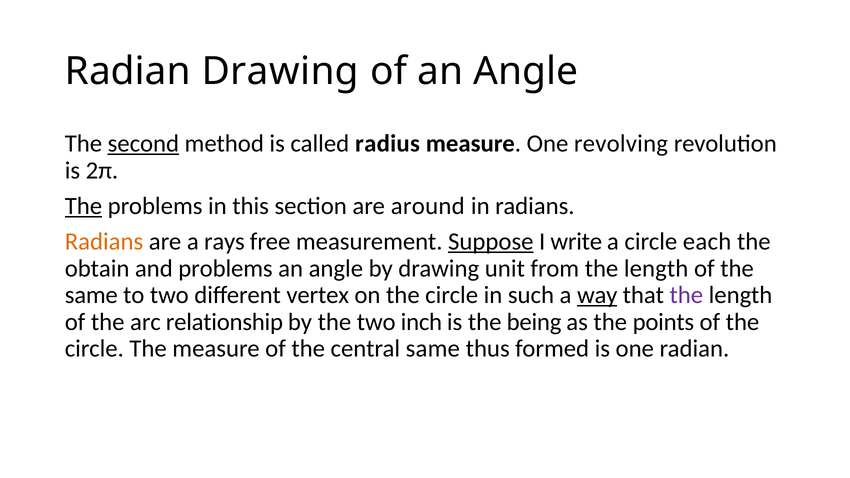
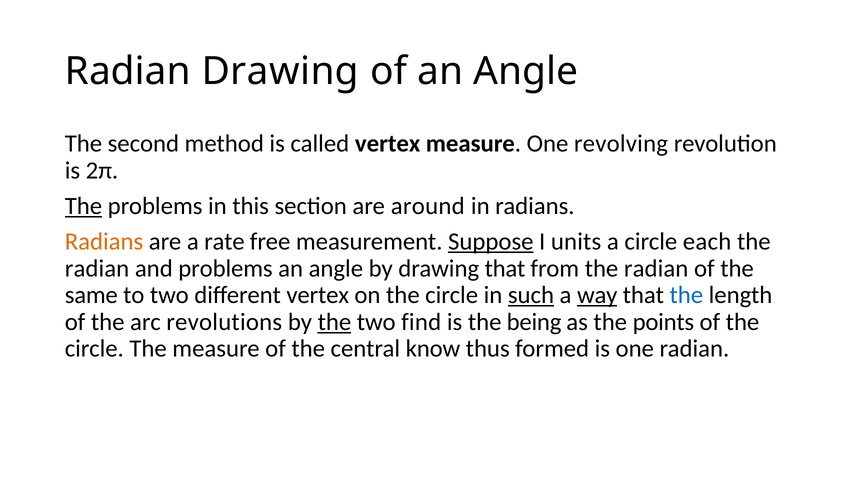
second underline: present -> none (143, 144)
called radius: radius -> vertex (388, 144)
rays: rays -> rate (224, 242)
write: write -> units (576, 242)
obtain: obtain -> radian (97, 269)
drawing unit: unit -> that (505, 269)
from the length: length -> radian (656, 269)
such underline: none -> present (531, 295)
the colour: purple -> blue (686, 295)
relationship: relationship -> revolutions (224, 322)
the underline: none -> present (334, 322)
inch: inch -> find (421, 322)
central same: same -> know (433, 349)
